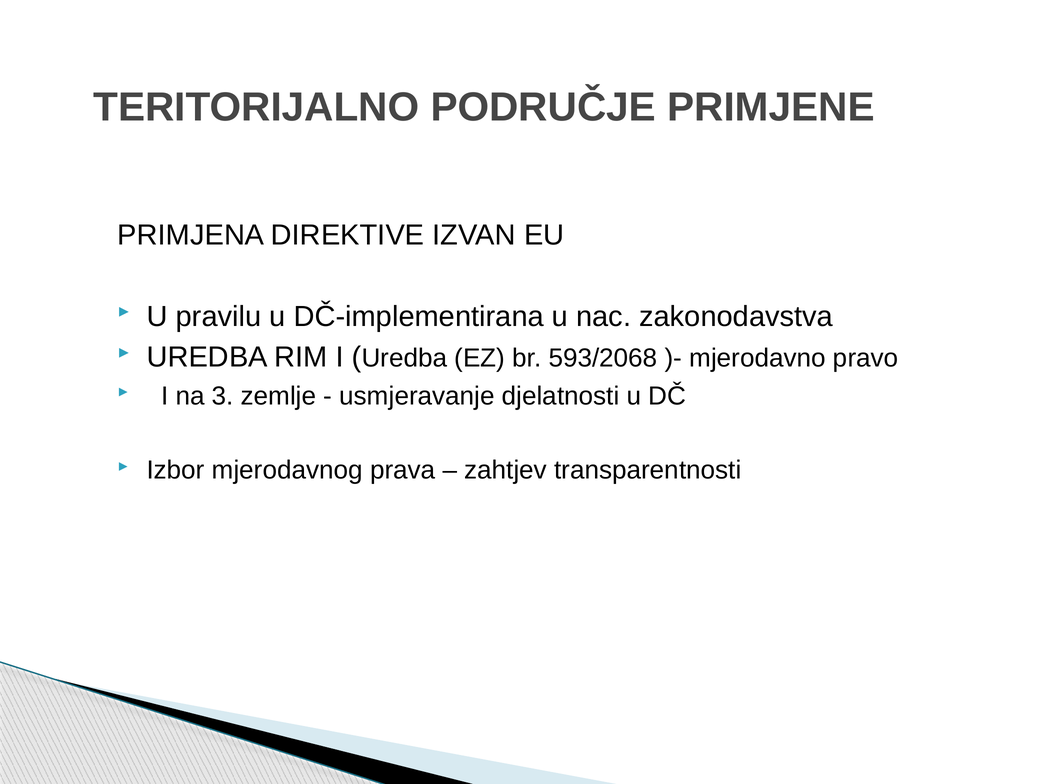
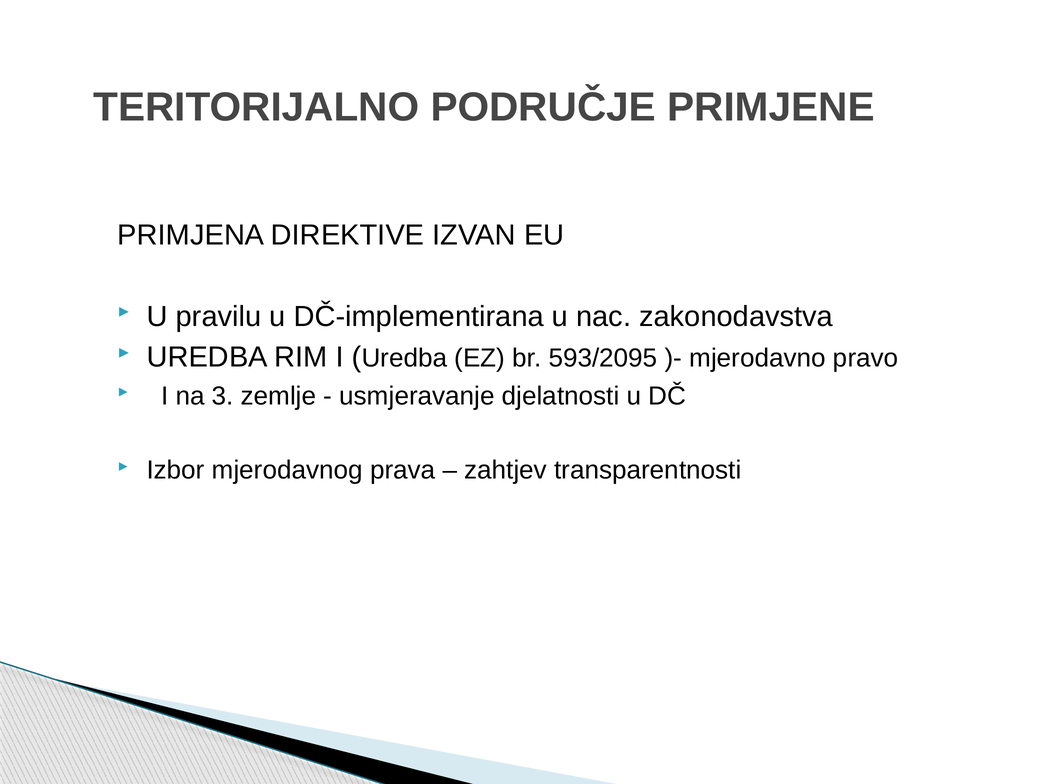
593/2068: 593/2068 -> 593/2095 (603, 358)
